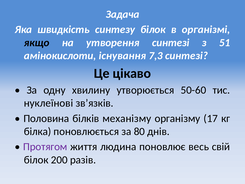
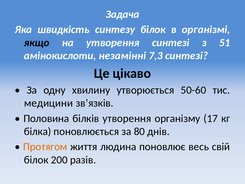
існування: існування -> незамінні (122, 56)
нуклеїнові: нуклеїнові -> медицини (49, 103)
білків механізму: механізму -> утворення (127, 118)
Протягом colour: purple -> orange (45, 147)
